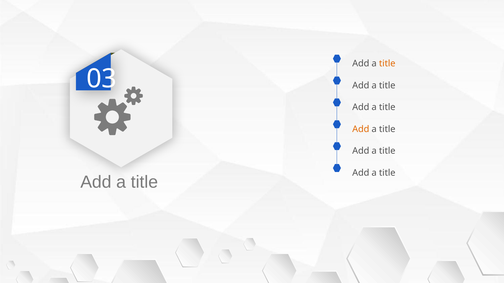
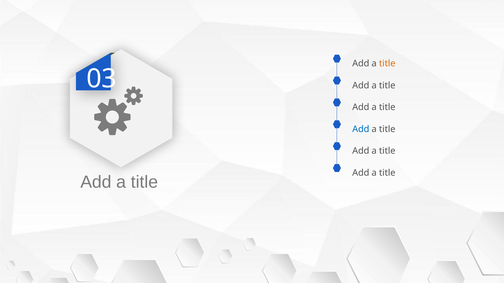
Add colour: orange -> blue (361, 129)
